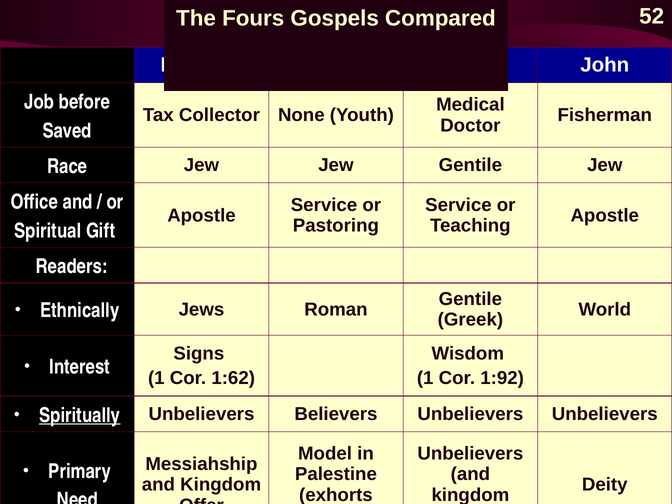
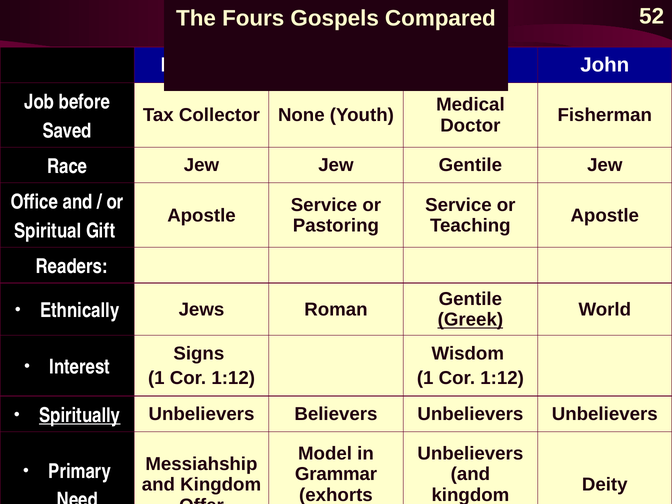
Greek underline: none -> present (470, 320)
1:62: 1:62 -> 1:12 (233, 378)
1:92: 1:92 -> 1:12 (502, 378)
Palestine: Palestine -> Grammar (336, 474)
